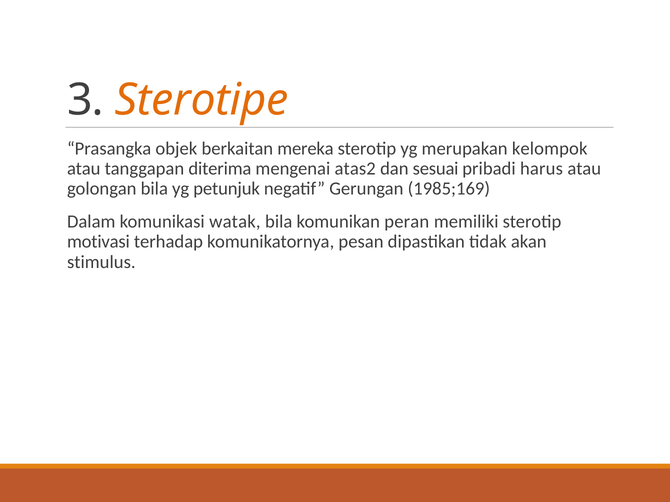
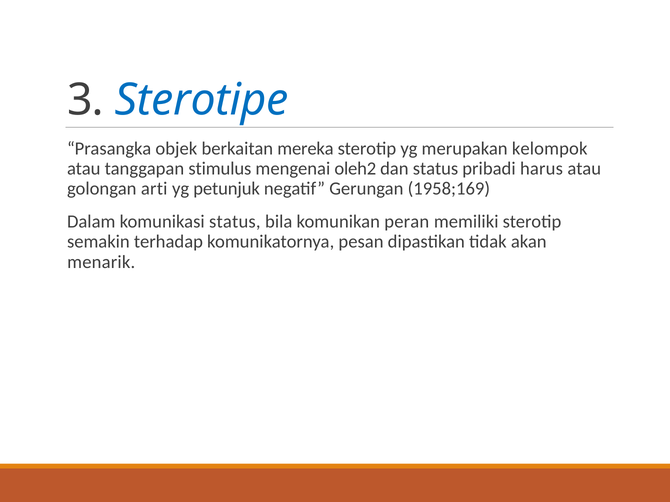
Sterotipe colour: orange -> blue (202, 100)
diterima: diterima -> stimulus (220, 169)
atas2: atas2 -> oleh2 (355, 169)
dan sesuai: sesuai -> status (436, 169)
golongan bila: bila -> arti (154, 189)
1985;169: 1985;169 -> 1958;169 (449, 189)
komunikasi watak: watak -> status (235, 222)
motivasi: motivasi -> semakin (98, 242)
stimulus: stimulus -> menarik (101, 262)
